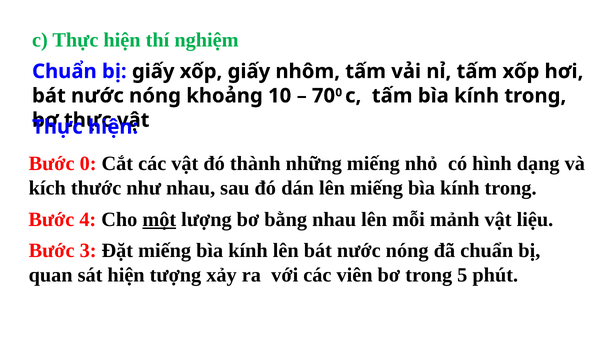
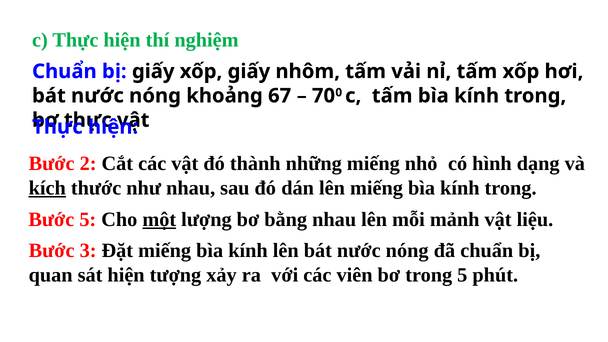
10: 10 -> 67 (280, 96)
Bước 0: 0 -> 2 (88, 164)
kích underline: none -> present (47, 188)
Bước 4: 4 -> 5 (88, 219)
